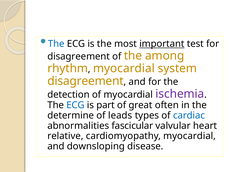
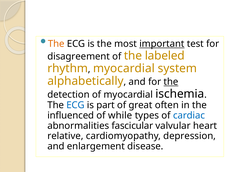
The colour: blue -> orange (56, 44)
among: among -> labeled (165, 56)
disagreement: disagreement -> alphabetically (85, 81)
the underline: none -> present (171, 82)
ischemia colour: purple -> black (180, 94)
determine: determine -> influenced (71, 115)
leads: leads -> while (120, 115)
cardiomyopathy myocardial: myocardial -> depression (190, 136)
downsloping: downsloping -> enlargement (96, 146)
